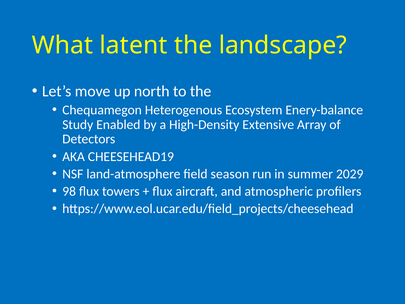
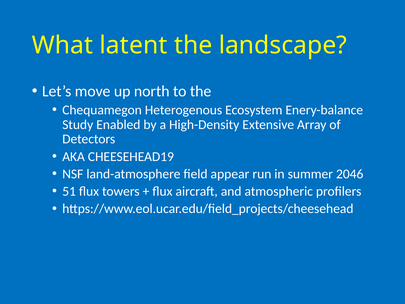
season: season -> appear (230, 174)
2029: 2029 -> 2046 (350, 174)
98: 98 -> 51 (69, 191)
